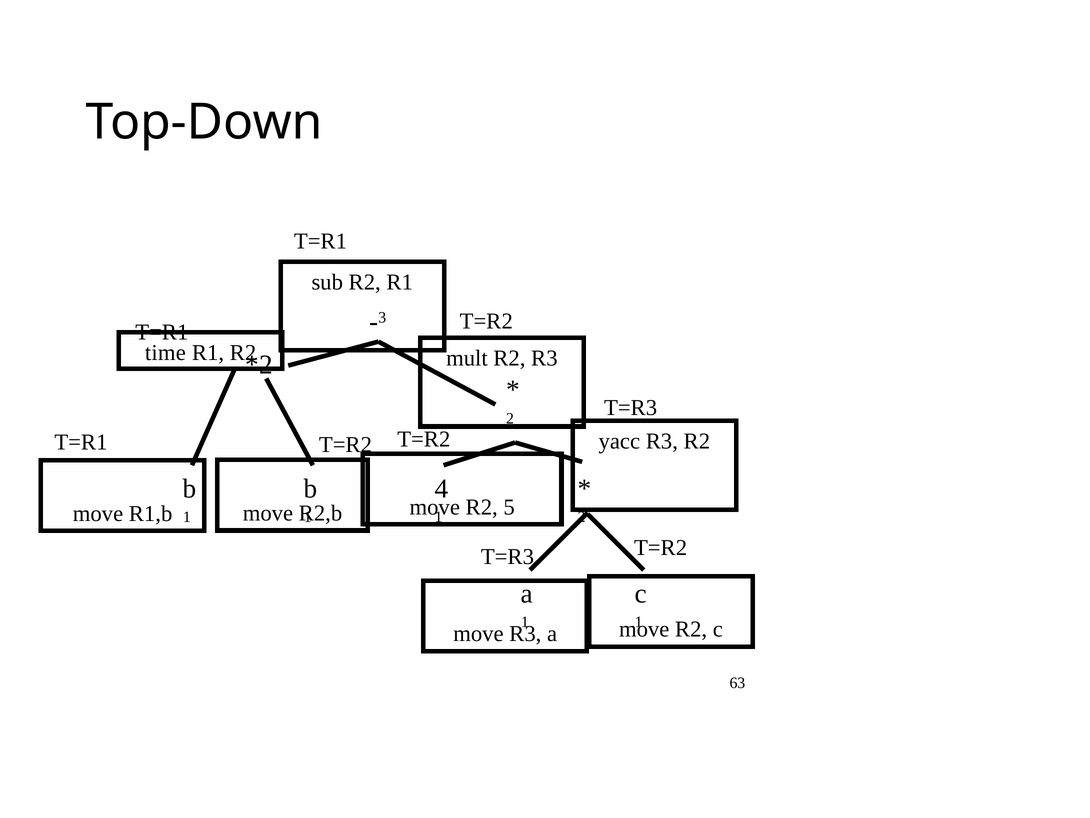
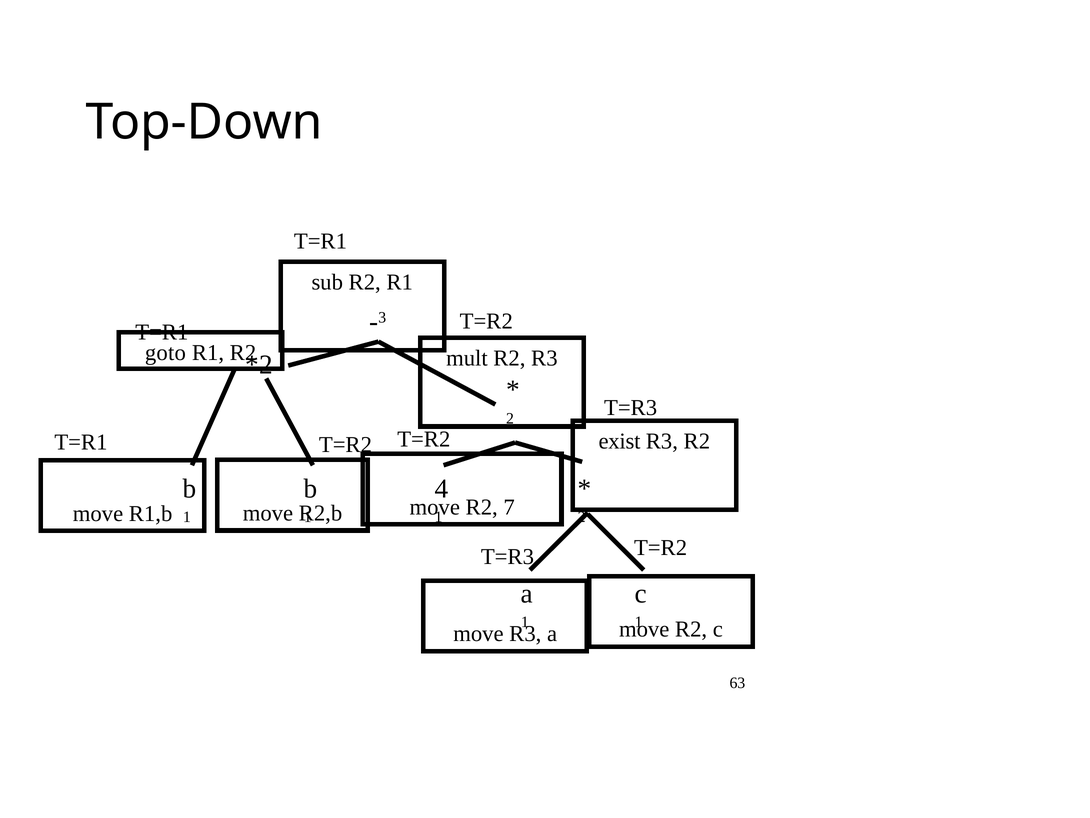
time: time -> goto (165, 352)
yacc: yacc -> exist (619, 441)
5: 5 -> 7 (509, 507)
